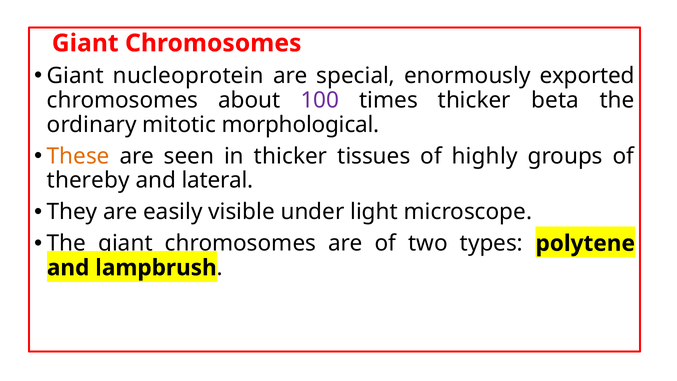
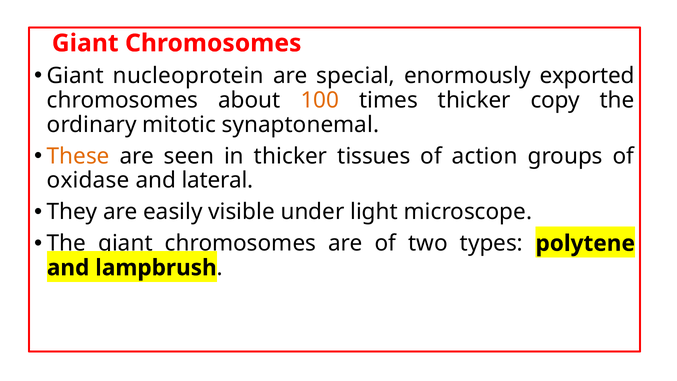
100 colour: purple -> orange (320, 100)
beta: beta -> copy (555, 100)
morphological: morphological -> synaptonemal (300, 125)
highly: highly -> action (485, 156)
thereby: thereby -> oxidase (88, 180)
